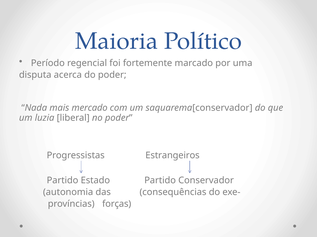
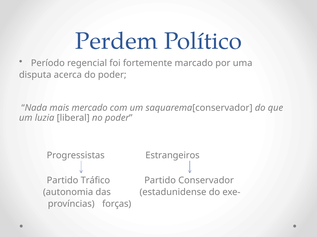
Maioria: Maioria -> Perdem (116, 41)
Estado: Estado -> Tráfico (95, 181)
consequências: consequências -> estadunidense (173, 193)
